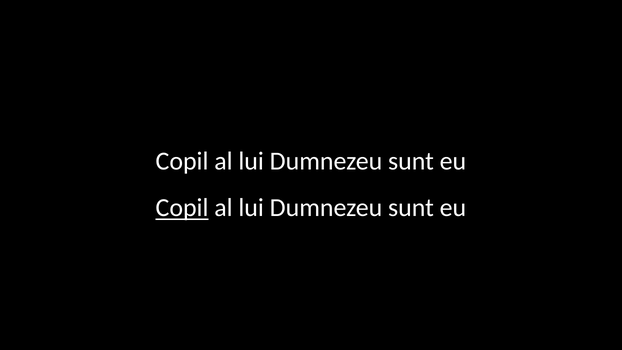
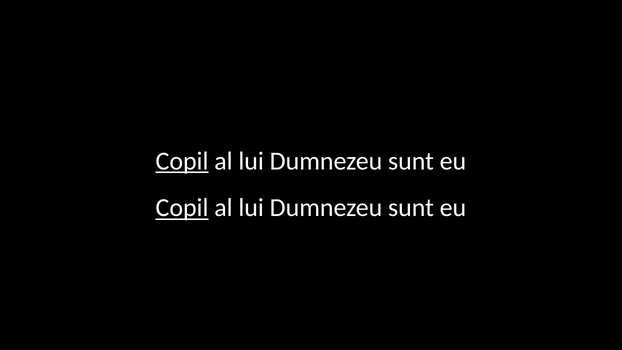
Copil underline: none -> present (182, 161)
